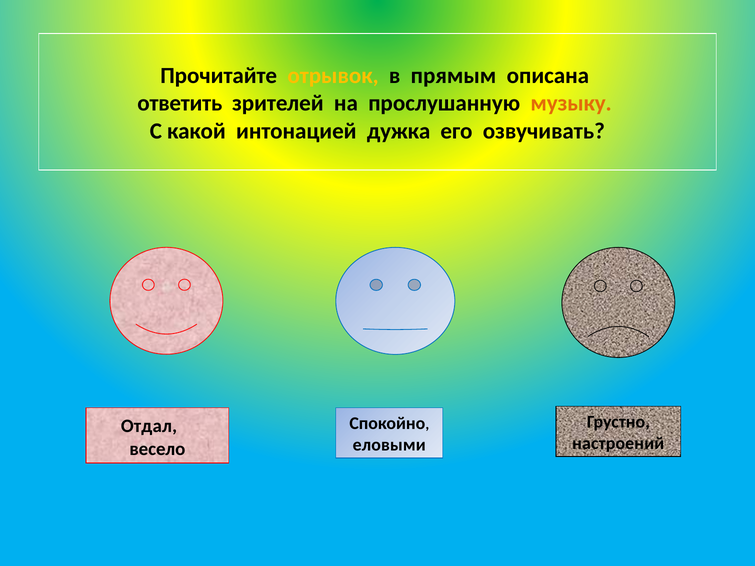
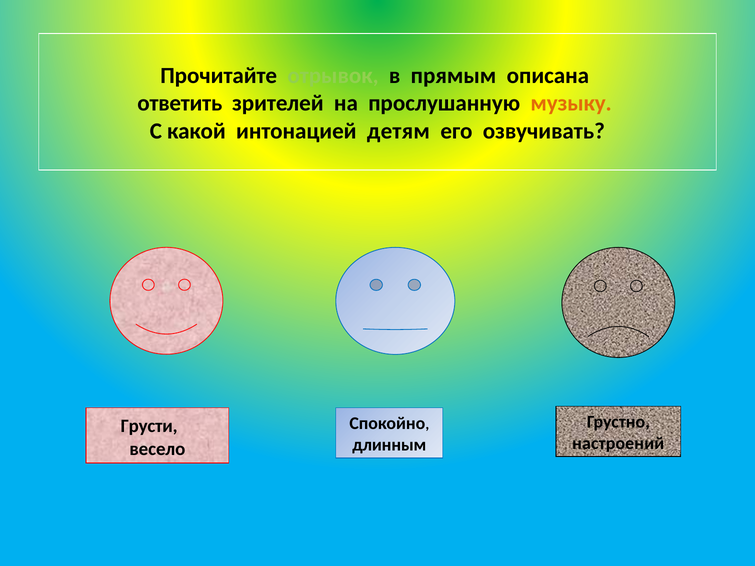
отрывок colour: yellow -> light green (333, 76)
дужка: дужка -> детям (398, 131)
Отдал: Отдал -> Грусти (149, 426)
еловыми: еловыми -> длинным (389, 445)
